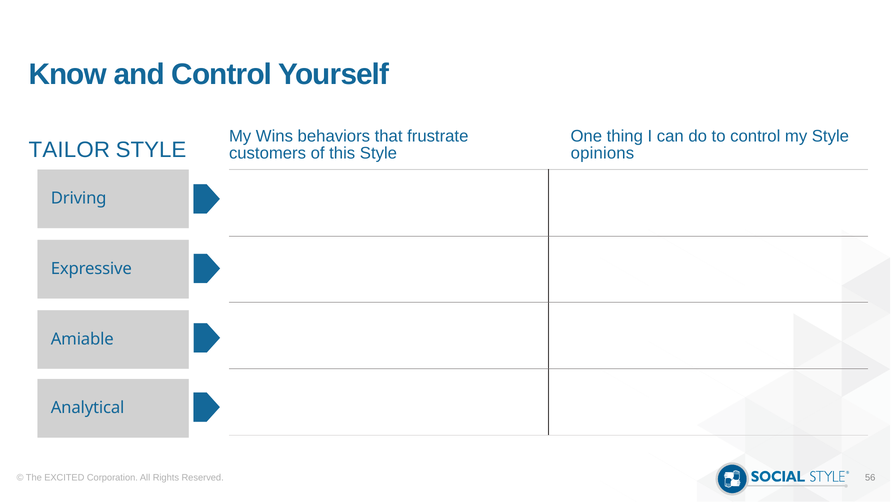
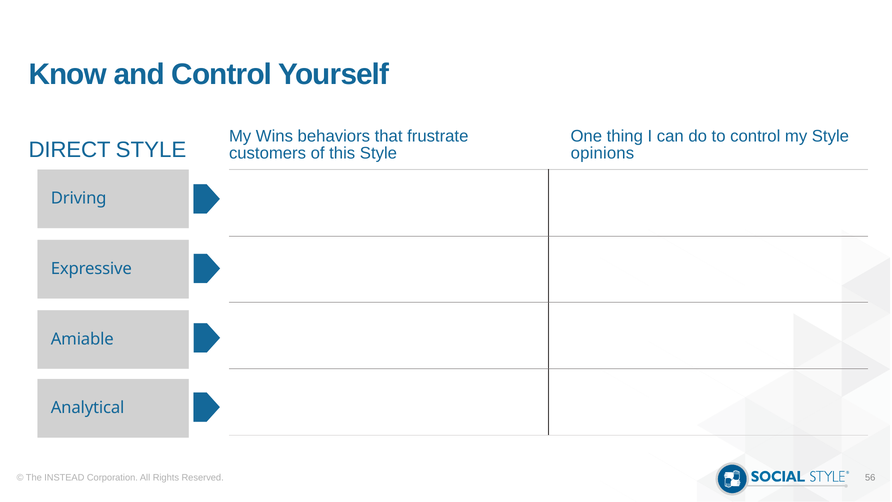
TAILOR: TAILOR -> DIRECT (70, 150)
EXCITED: EXCITED -> INSTEAD (64, 477)
